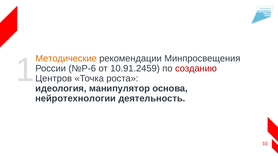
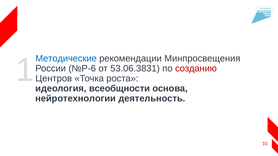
Методические colour: orange -> blue (66, 59)
10.91.2459: 10.91.2459 -> 53.06.3831 (135, 69)
манипулятор: манипулятор -> всеобщности (120, 89)
